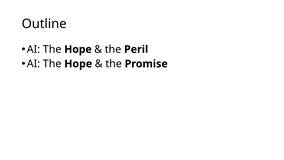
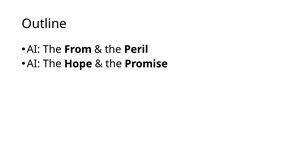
Hope: Hope -> From (78, 49)
